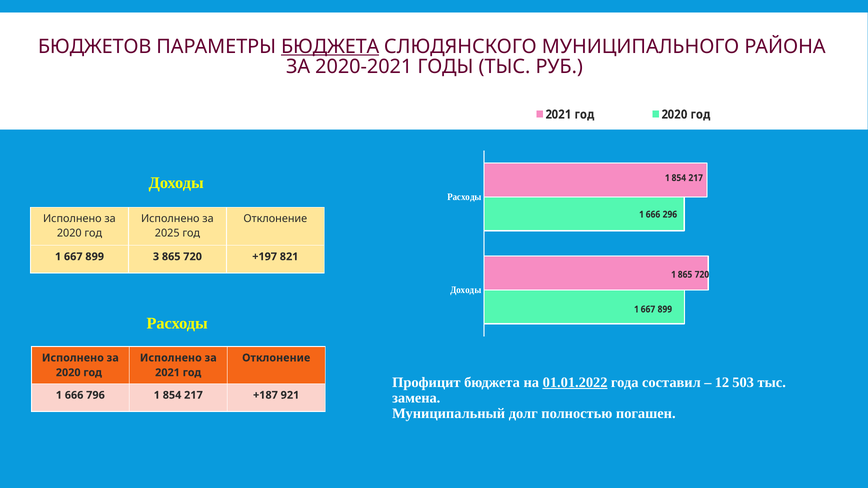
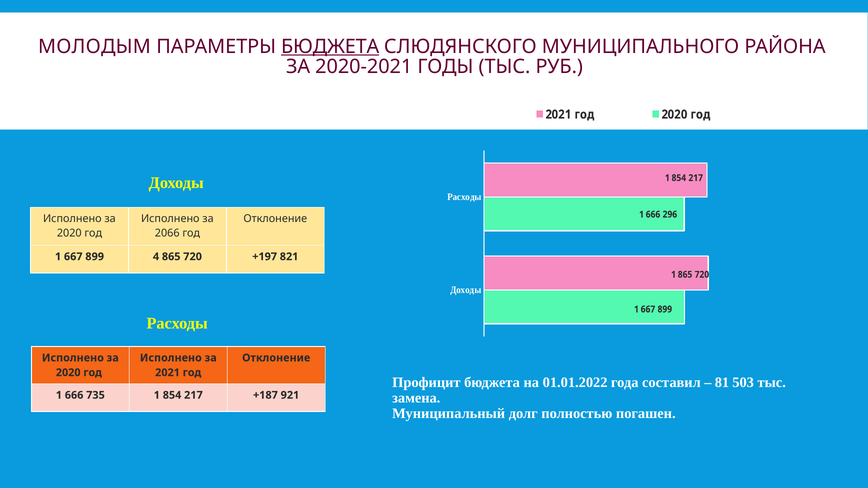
БЮДЖЕТОВ: БЮДЖЕТОВ -> МОЛОДЫМ (94, 46)
2025: 2025 -> 2066 (167, 233)
3: 3 -> 4 (156, 257)
01.01.2022 underline: present -> none (575, 383)
12: 12 -> 81 (722, 383)
796: 796 -> 735 (95, 395)
